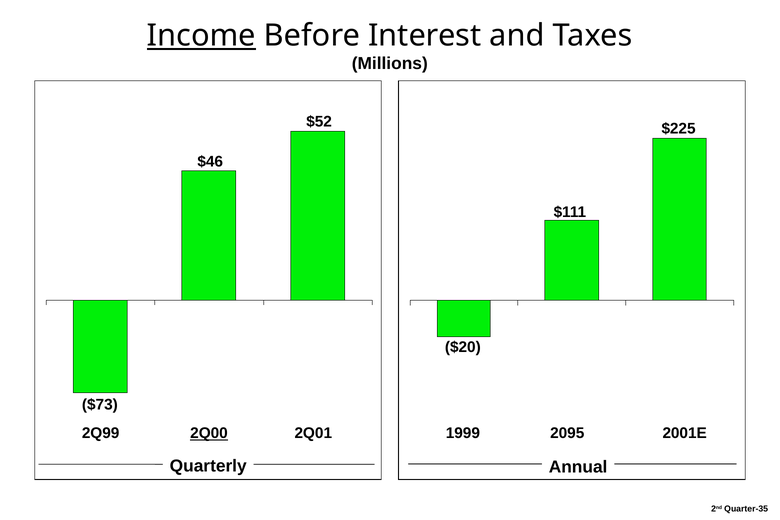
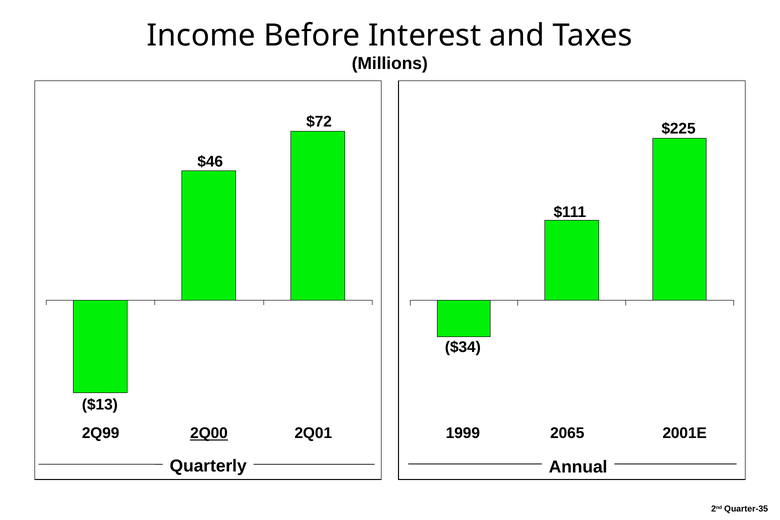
Income underline: present -> none (201, 36)
$52: $52 -> $72 (319, 122)
$20: $20 -> $34 (463, 347)
$73: $73 -> $13 (100, 405)
2095: 2095 -> 2065 (567, 433)
